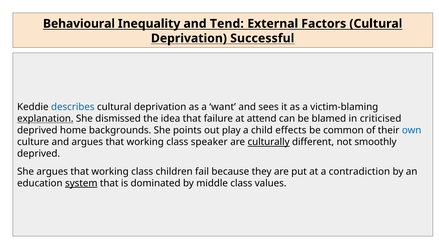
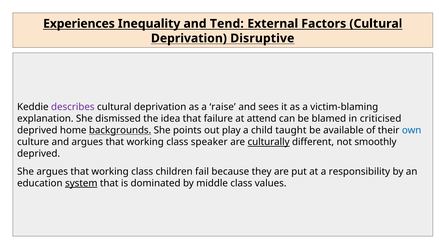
Behavioural: Behavioural -> Experiences (79, 24)
Successful: Successful -> Disruptive (262, 38)
describes colour: blue -> purple (73, 107)
want: want -> raise (223, 107)
explanation underline: present -> none (45, 119)
backgrounds underline: none -> present (120, 130)
effects: effects -> taught (291, 130)
common: common -> available (343, 130)
contradiction: contradiction -> responsibility (359, 172)
